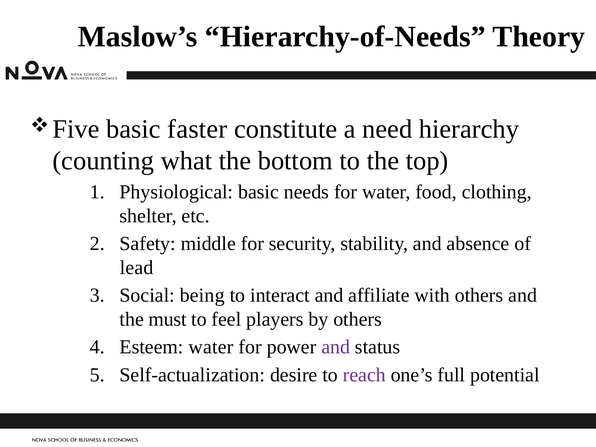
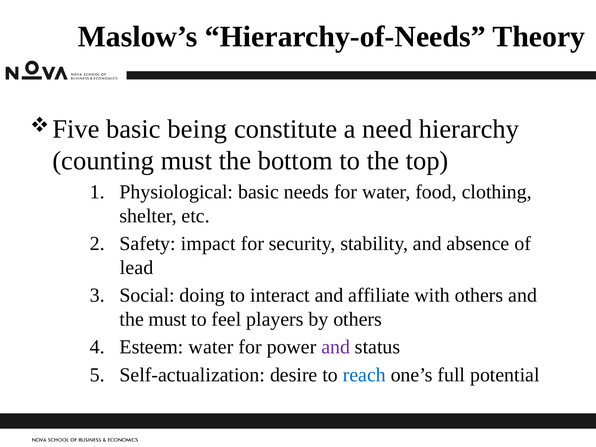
faster: faster -> being (197, 129)
counting what: what -> must (186, 161)
middle: middle -> impact (208, 244)
being: being -> doing (202, 295)
reach colour: purple -> blue (364, 375)
